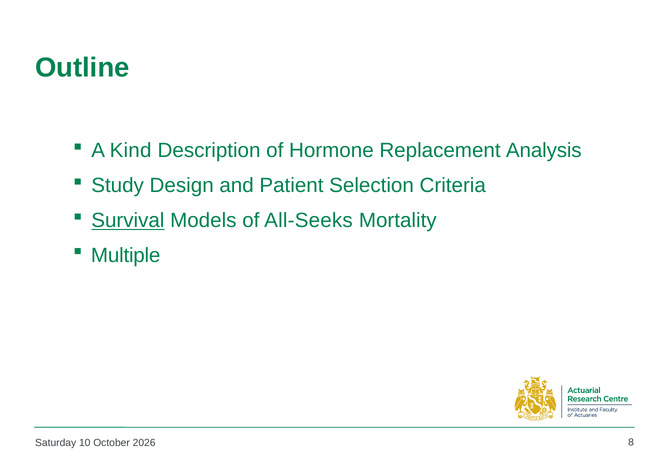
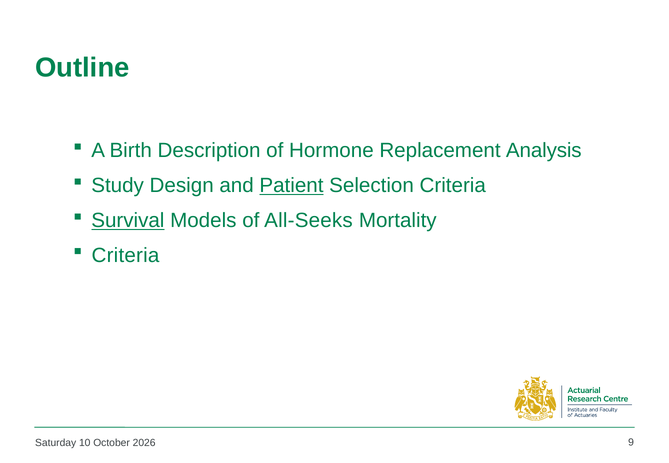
Kind: Kind -> Birth (131, 151)
Patient underline: none -> present (291, 186)
Multiple: Multiple -> Criteria (125, 256)
8: 8 -> 9 (631, 442)
